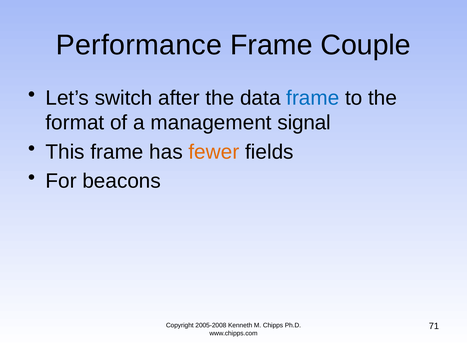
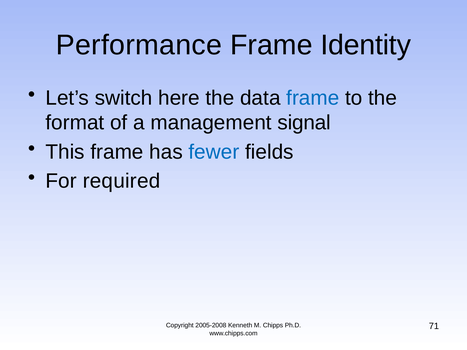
Couple: Couple -> Identity (366, 45)
after: after -> here (179, 98)
fewer colour: orange -> blue (214, 152)
beacons: beacons -> required (122, 181)
